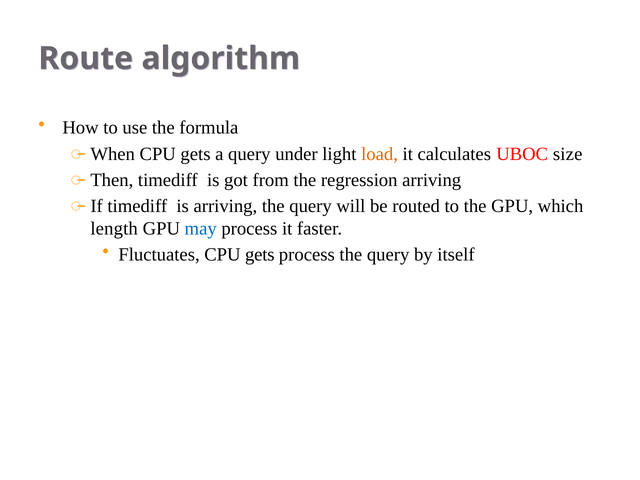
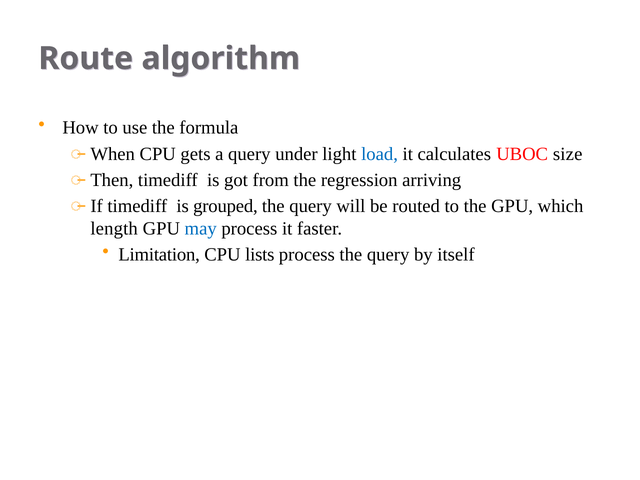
load colour: orange -> blue (380, 154)
is arriving: arriving -> grouped (225, 206)
Fluctuates: Fluctuates -> Limitation (159, 255)
gets: gets -> lists (260, 255)
